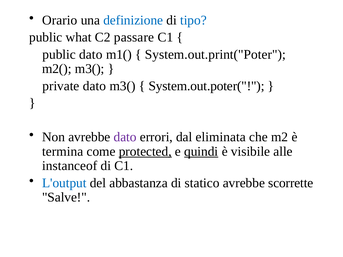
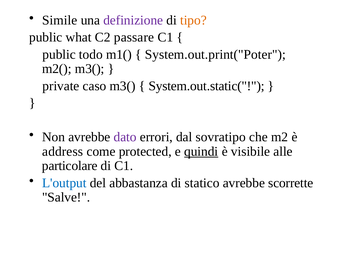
Orario: Orario -> Simile (60, 20)
definizione colour: blue -> purple (133, 20)
tipo colour: blue -> orange (193, 20)
public dato: dato -> todo (91, 54)
private dato: dato -> caso (95, 86)
System.out.poter(: System.out.poter( -> System.out.static( (207, 86)
eliminata: eliminata -> sovratipo (221, 137)
termina: termina -> address (63, 152)
protected underline: present -> none (145, 152)
instanceof: instanceof -> particolare (70, 166)
